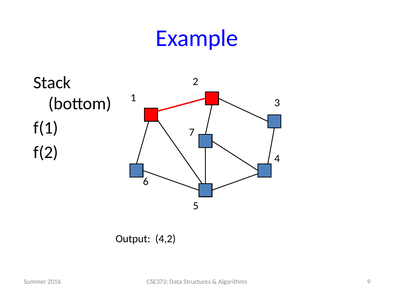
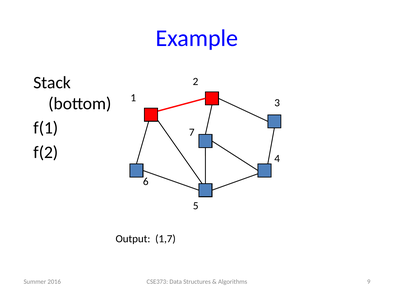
4,2: 4,2 -> 1,7 (165, 239)
